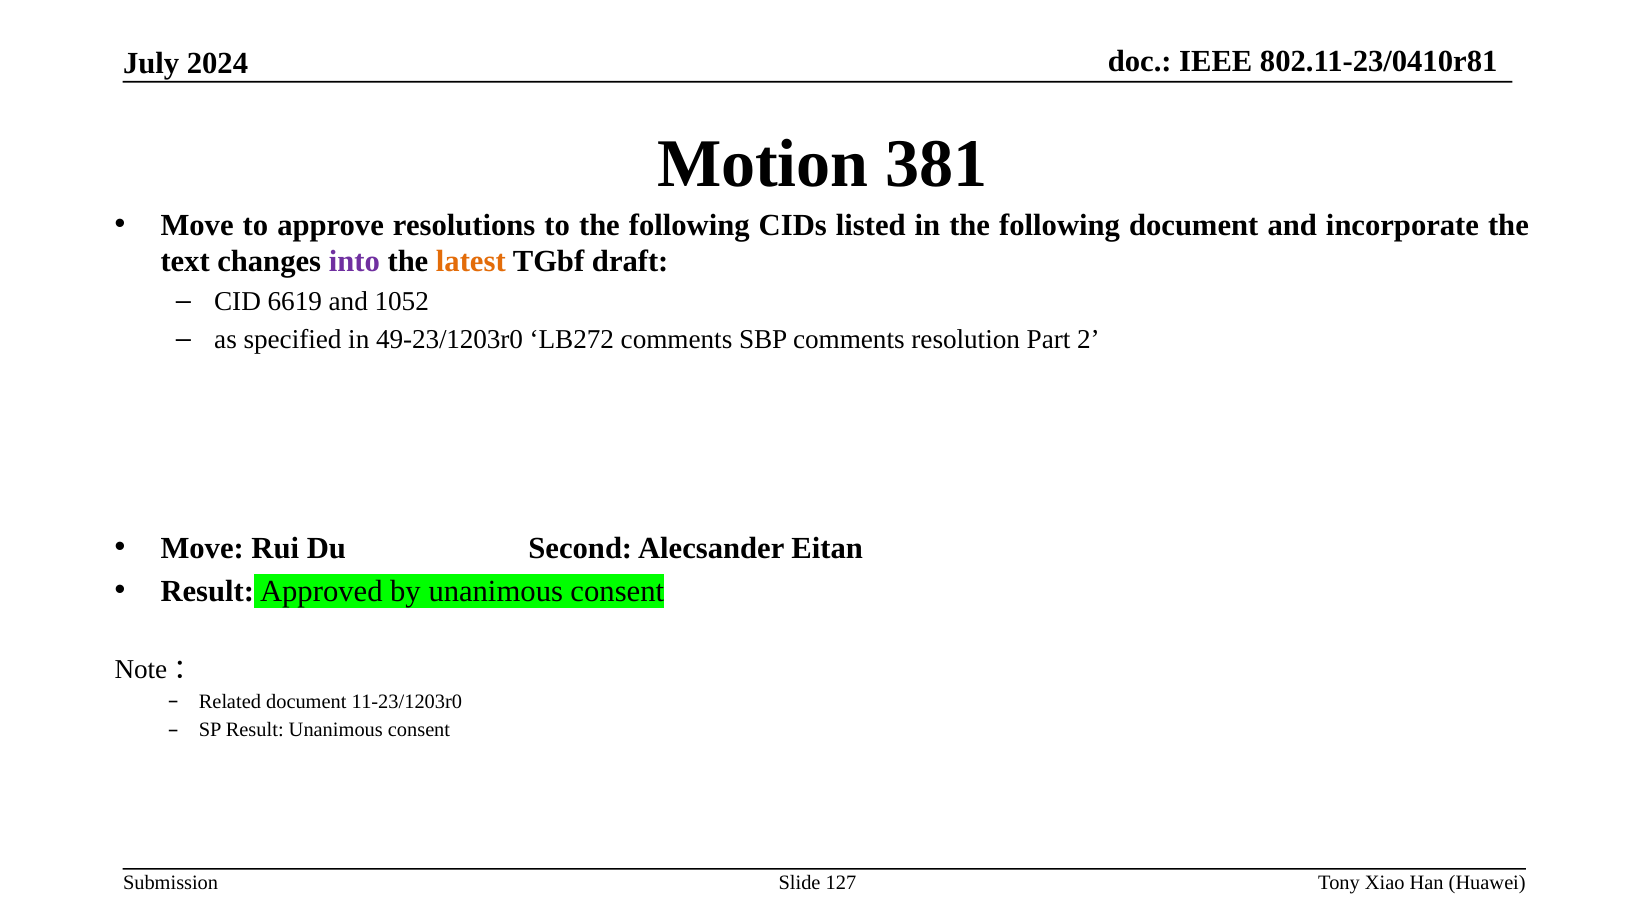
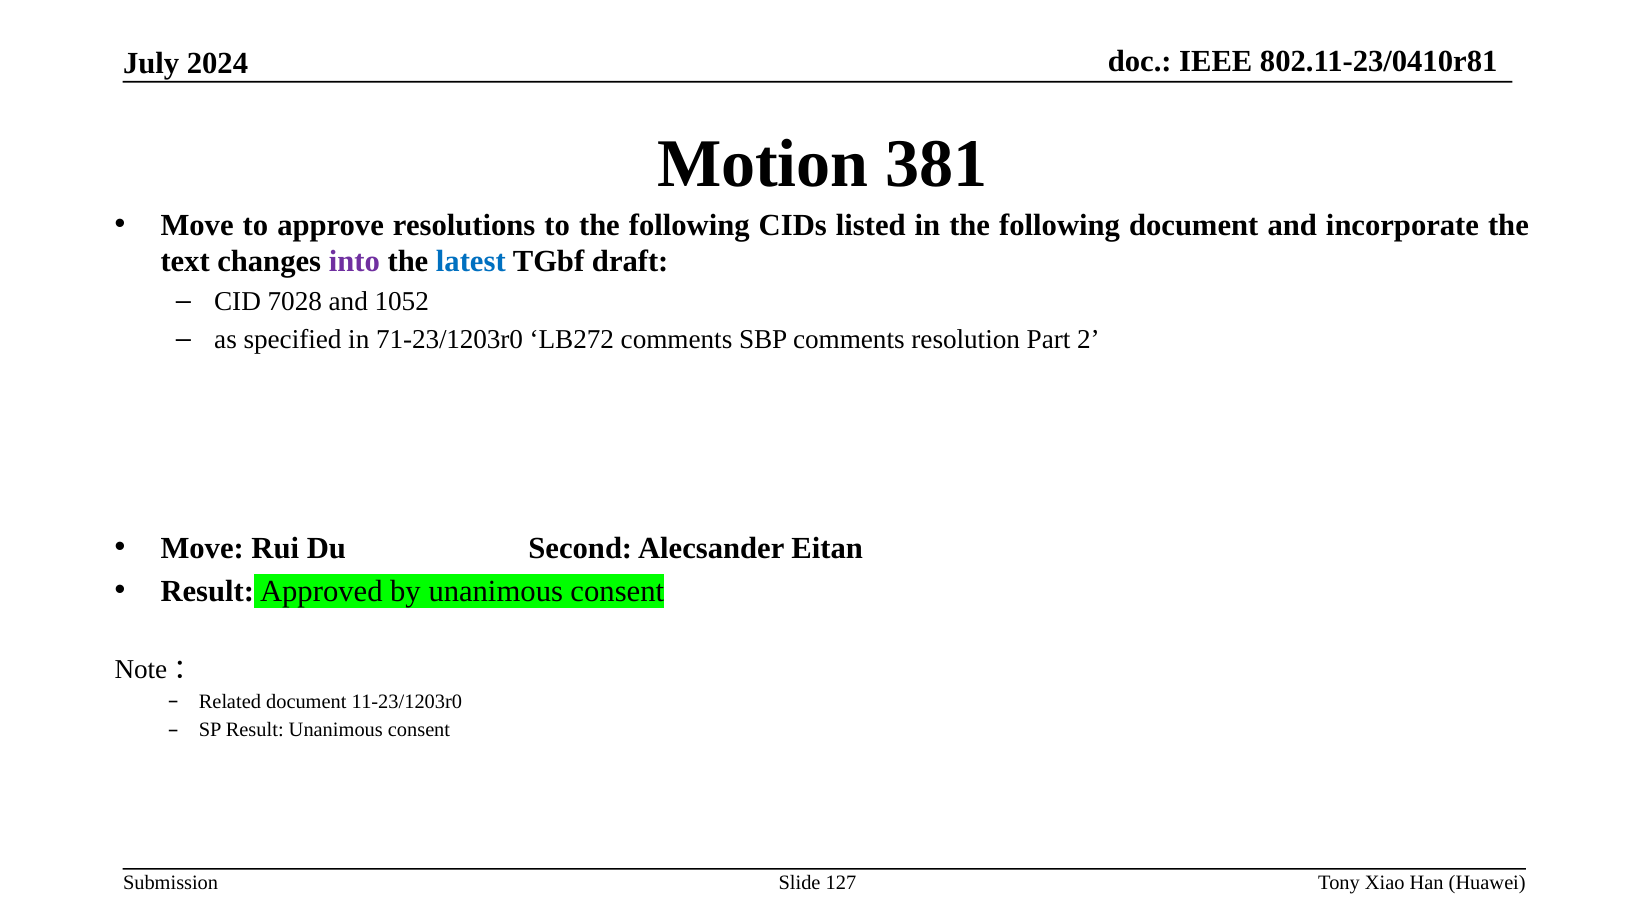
latest colour: orange -> blue (471, 262)
6619: 6619 -> 7028 (295, 302)
49-23/1203r0: 49-23/1203r0 -> 71-23/1203r0 (450, 340)
